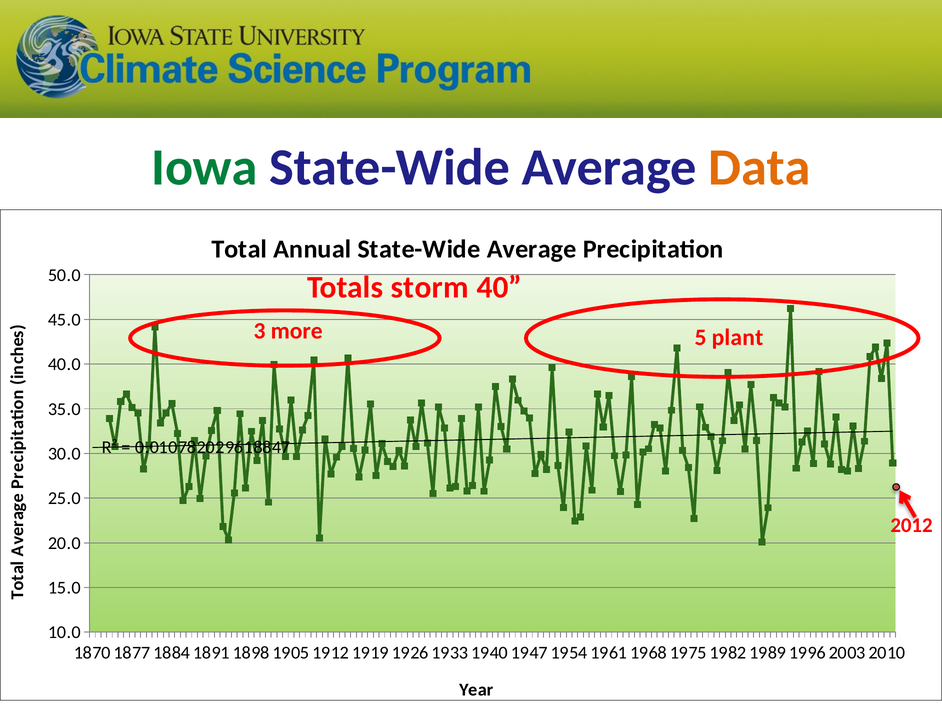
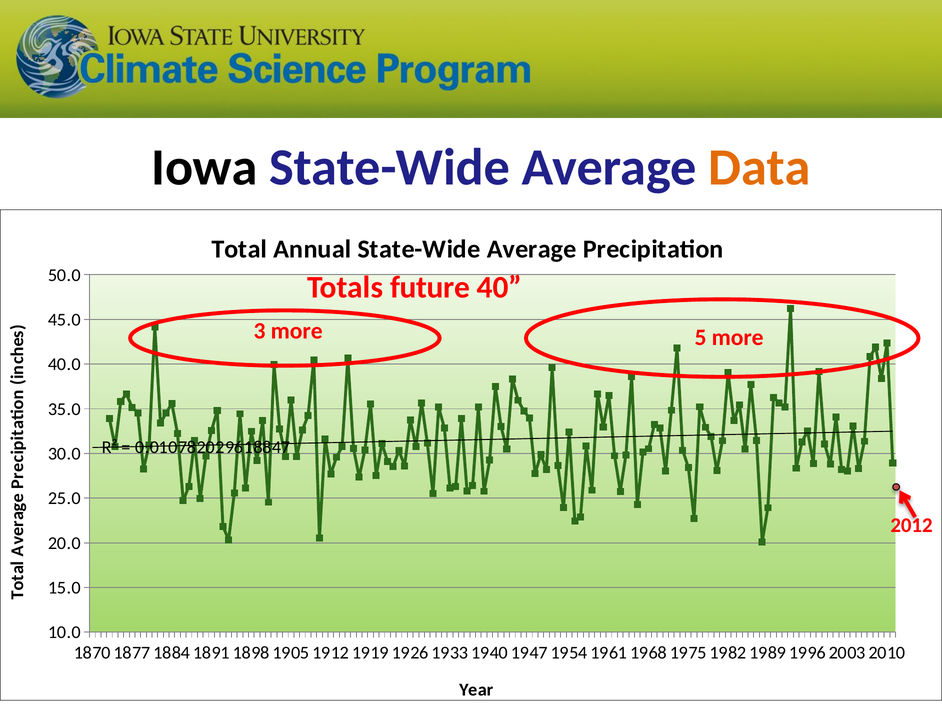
Iowa colour: green -> black (204, 167)
storm: storm -> future (430, 288)
5 plant: plant -> more (738, 338)
